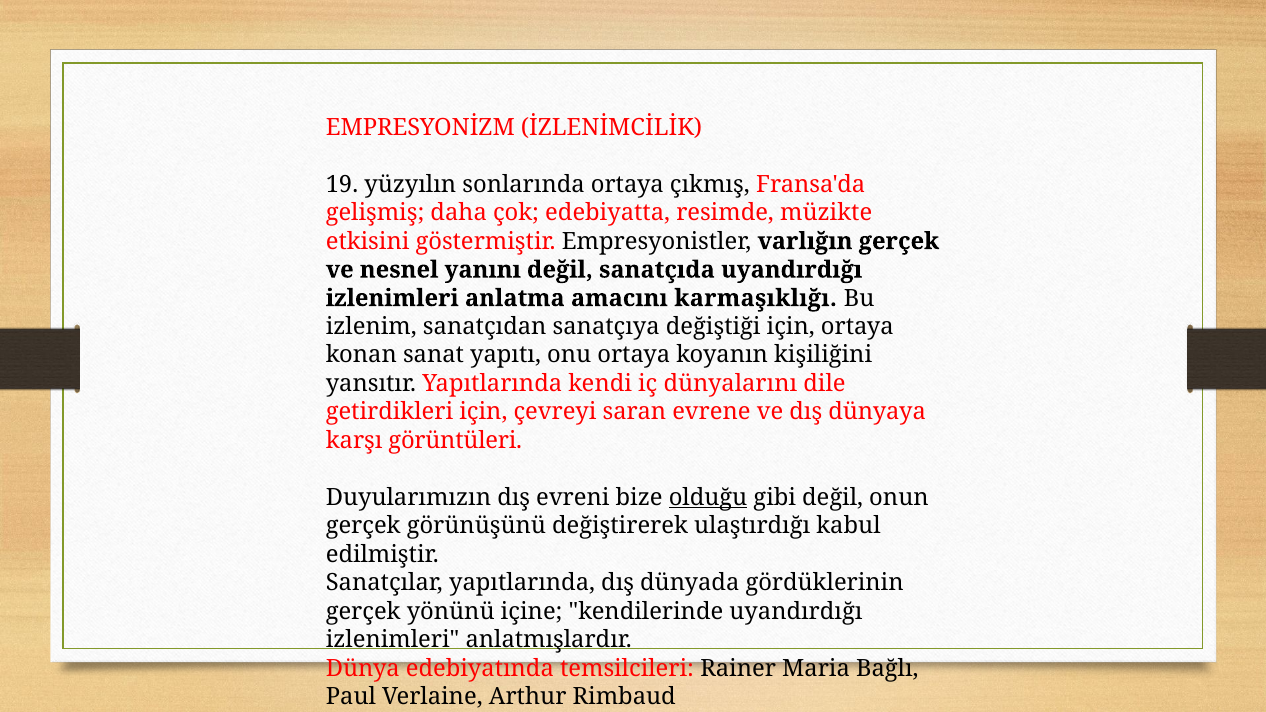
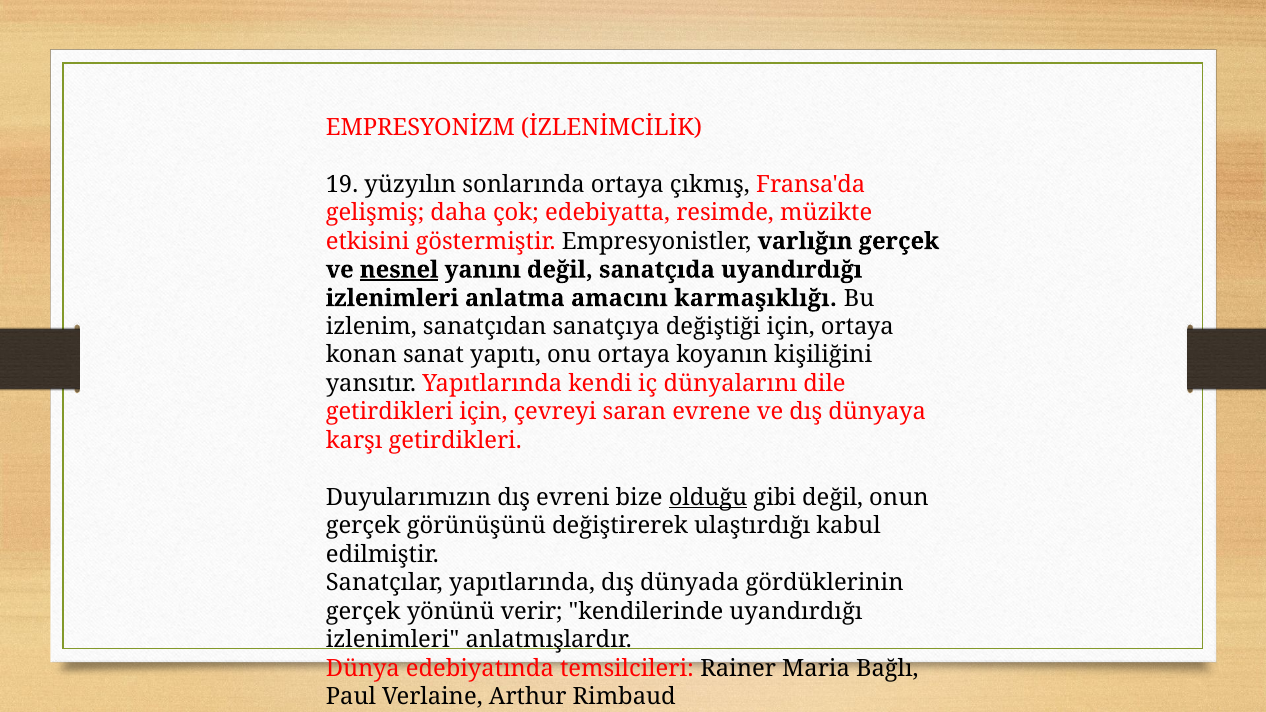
nesnel underline: none -> present (399, 270)
karşı görüntüleri: görüntüleri -> getirdikleri (455, 441)
içine: içine -> verir (532, 612)
